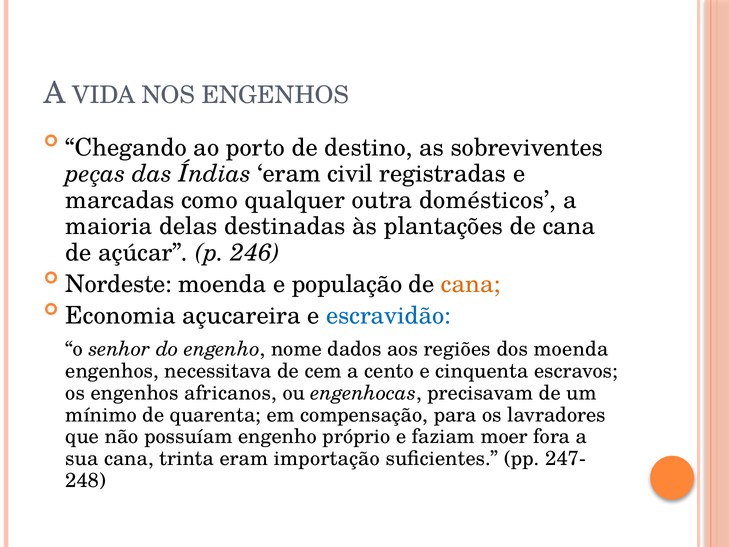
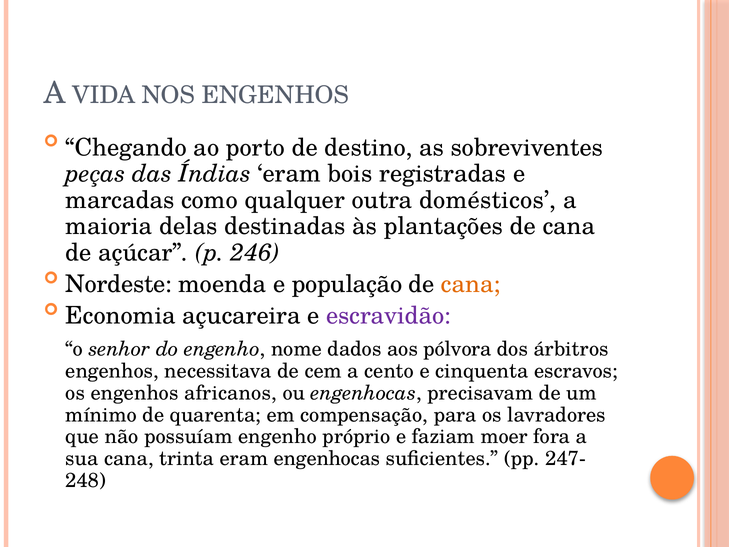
civil: civil -> bois (350, 174)
escravidão colour: blue -> purple (389, 316)
regiões: regiões -> pólvora (457, 349)
dos moenda: moenda -> árbitros (571, 349)
eram importação: importação -> engenhocas (327, 458)
